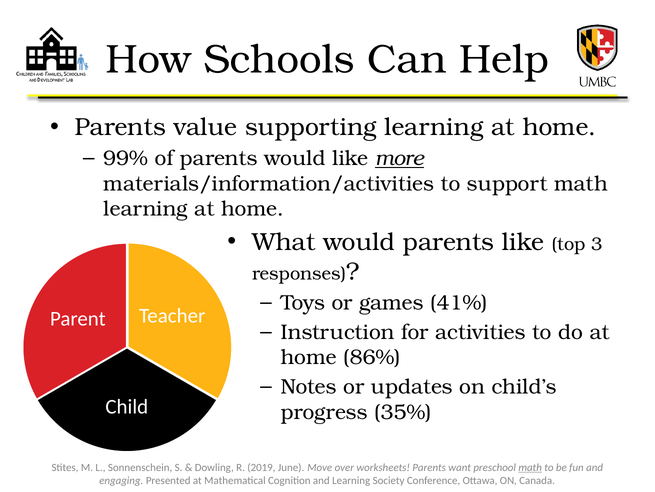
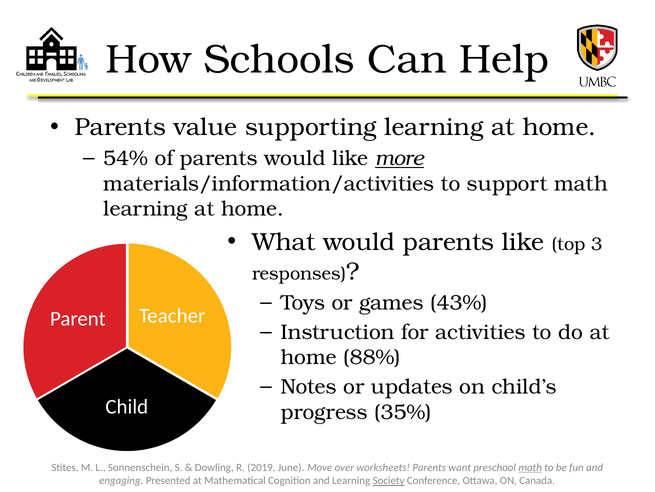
99%: 99% -> 54% (126, 158)
41%: 41% -> 43% (459, 302)
86%: 86% -> 88% (372, 357)
Society underline: none -> present (389, 480)
